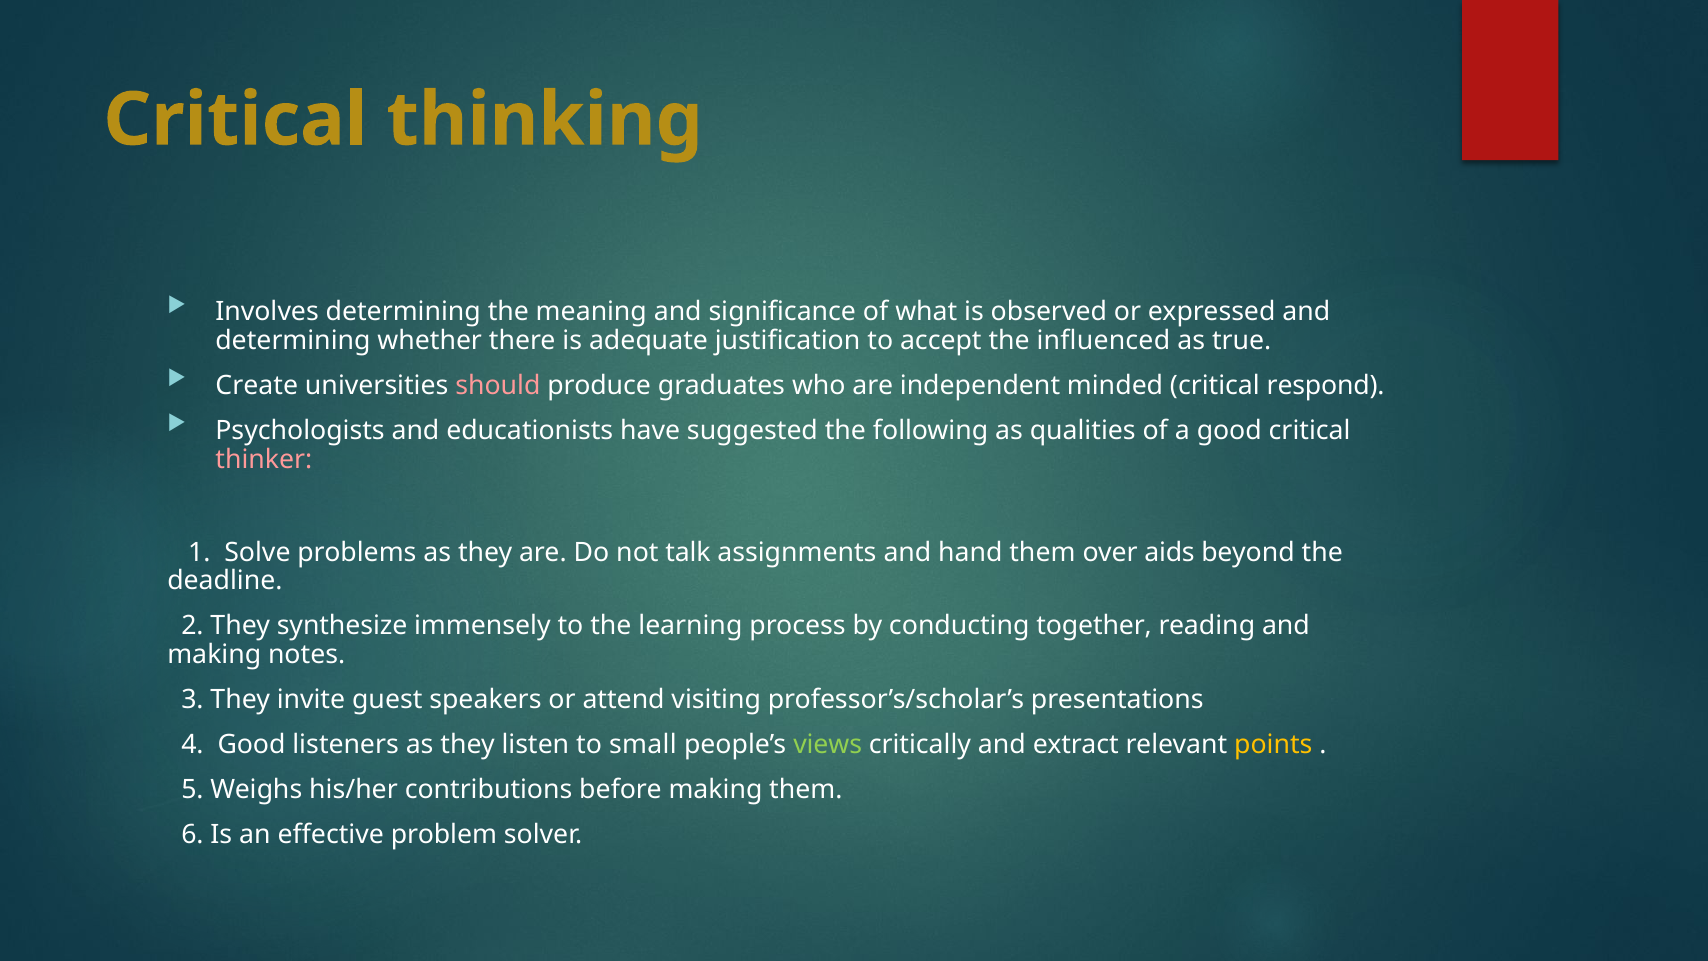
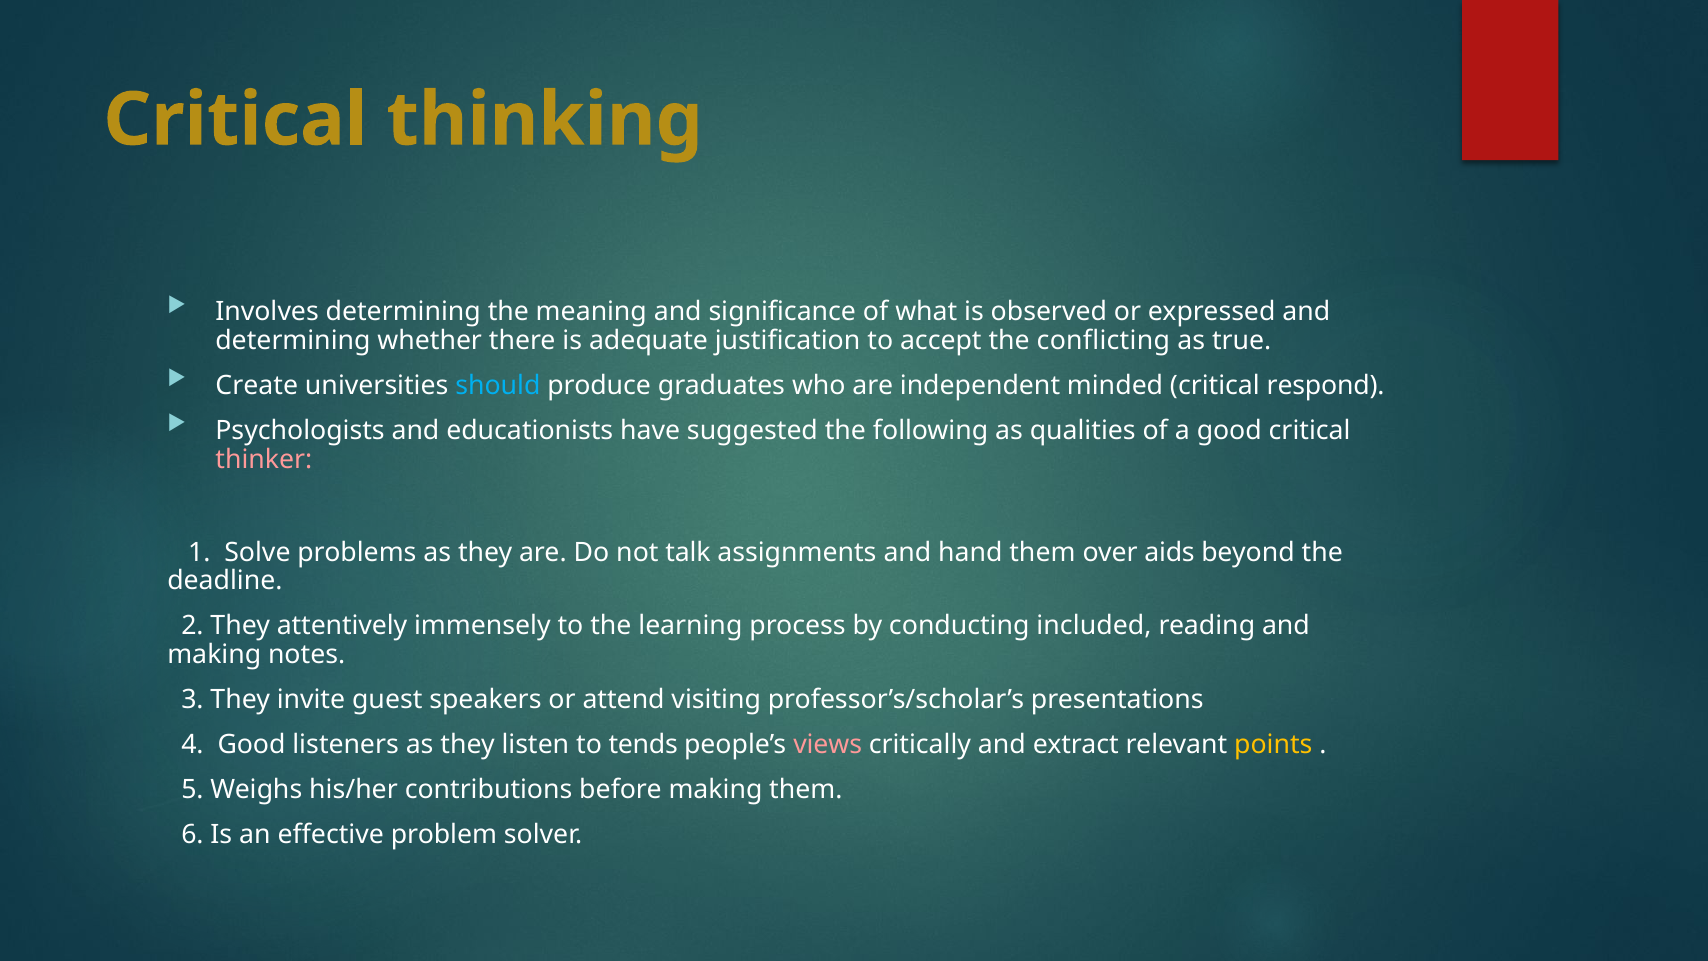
influenced: influenced -> conflicting (1103, 341)
should colour: pink -> light blue (498, 386)
synthesize: synthesize -> attentively (342, 626)
together: together -> included (1094, 626)
small: small -> tends (643, 744)
views colour: light green -> pink (828, 744)
